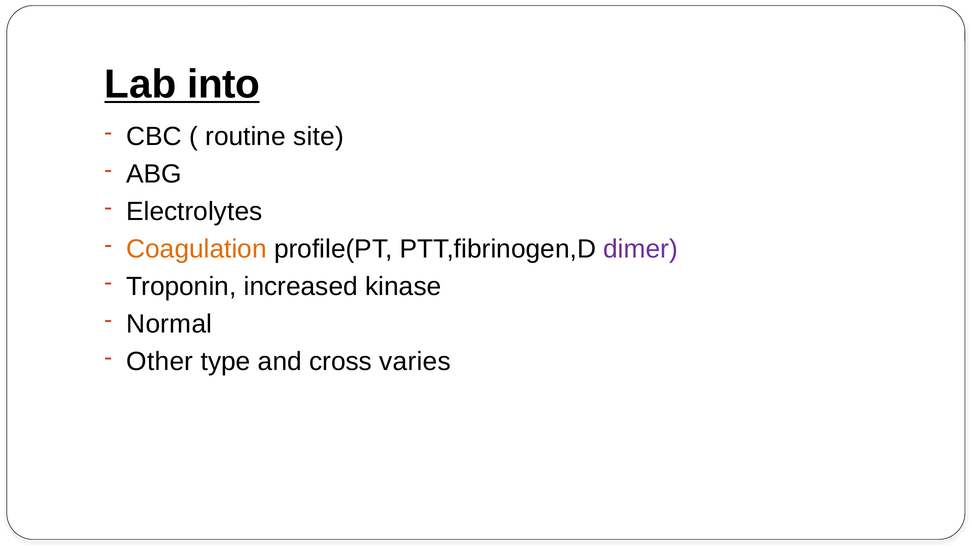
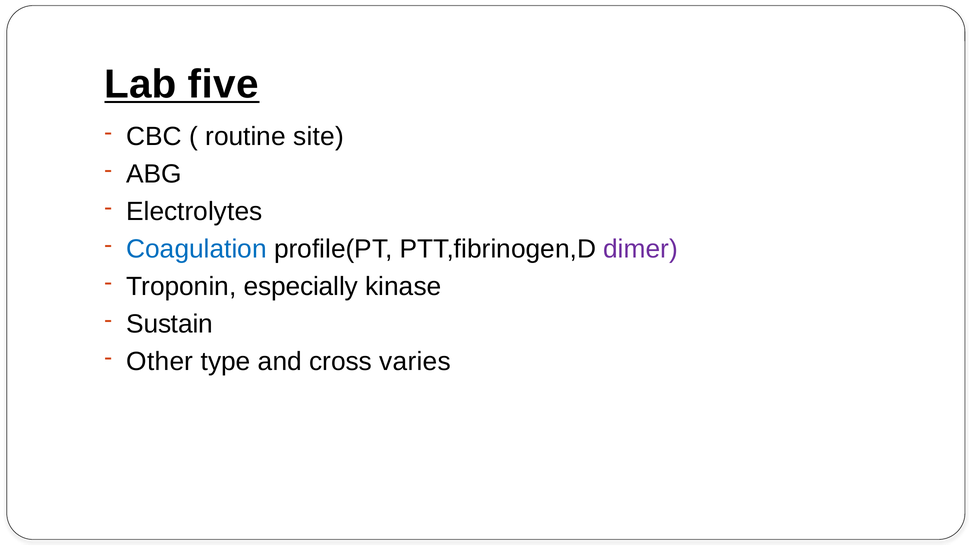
into: into -> five (223, 84)
Coagulation colour: orange -> blue (196, 249)
increased: increased -> especially (301, 286)
Normal: Normal -> Sustain (170, 324)
